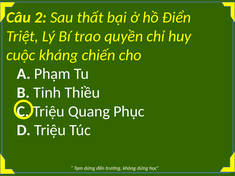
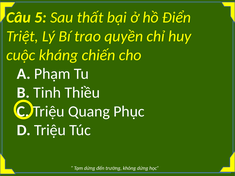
2: 2 -> 5 (40, 18)
